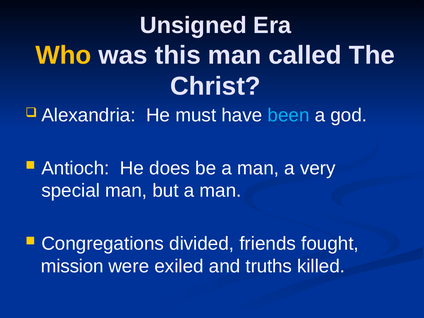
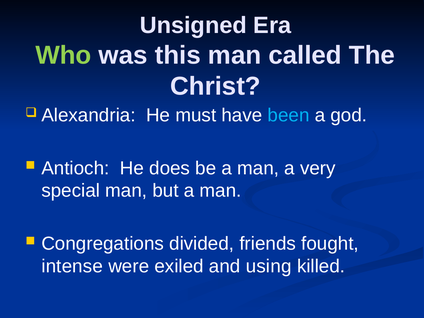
Who colour: yellow -> light green (63, 55)
mission: mission -> intense (72, 266)
truths: truths -> using (269, 266)
